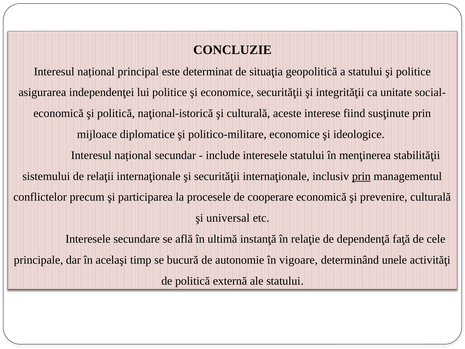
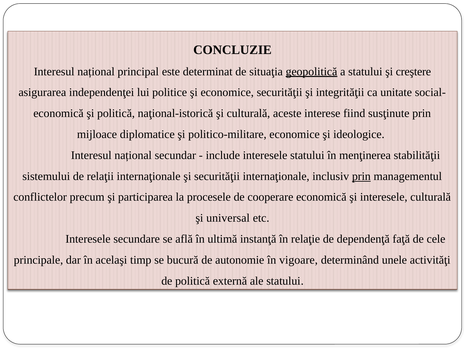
geopolitică underline: none -> present (311, 71)
şi politice: politice -> creştere (413, 71)
şi prevenire: prevenire -> interesele (384, 197)
